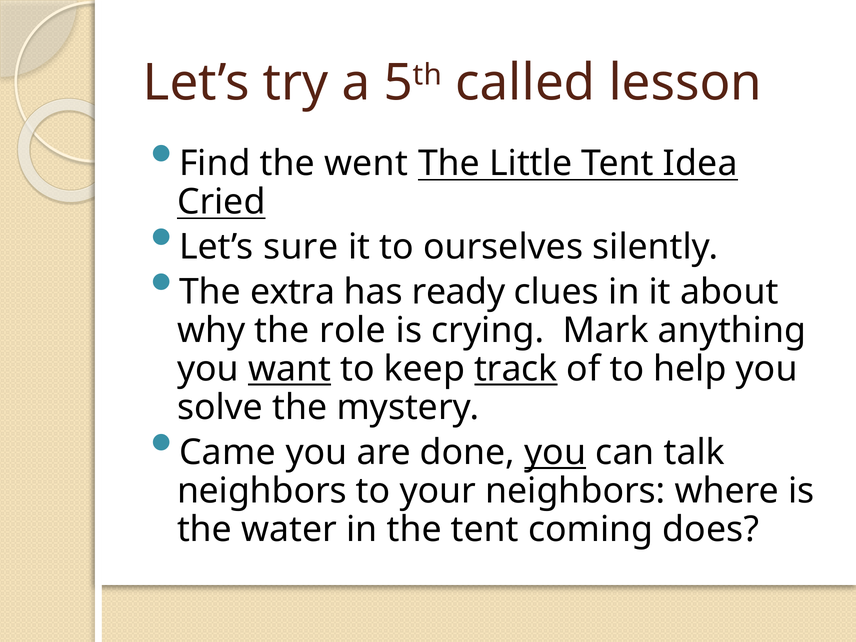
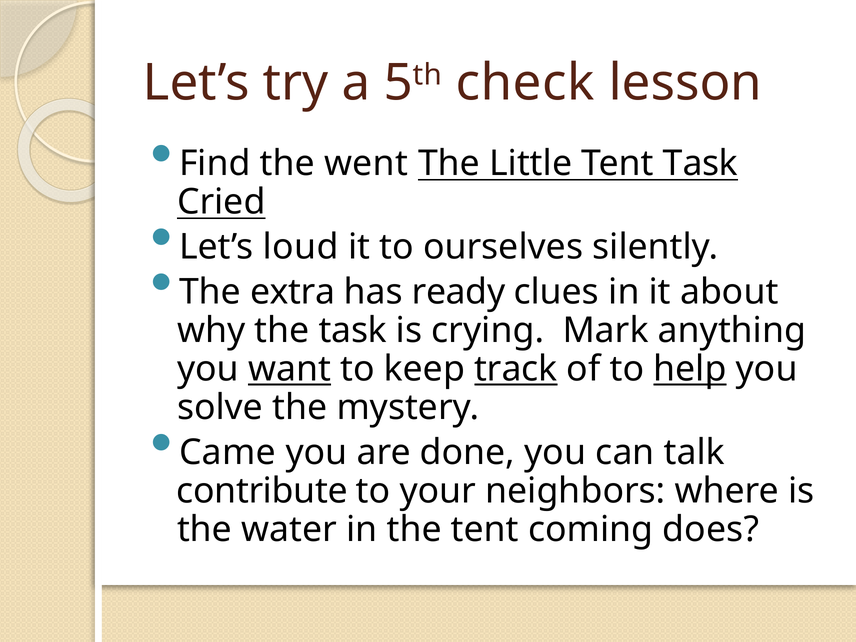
called: called -> check (525, 83)
Tent Idea: Idea -> Task (700, 164)
sure: sure -> loud (301, 247)
the role: role -> task (353, 331)
help underline: none -> present (690, 369)
you underline: present -> none (555, 452)
neighbors: neighbors -> contribute (262, 491)
